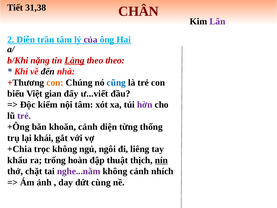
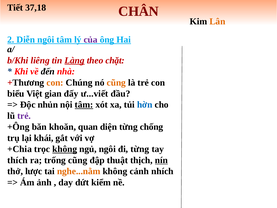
31,38: 31,38 -> 37,18 (36, 8)
Lân colour: purple -> orange (217, 21)
Diễn trần: trần -> ngôi (46, 40)
nặng: nặng -> liêng (40, 60)
theo theo: theo -> chặt (115, 60)
cũng colour: blue -> orange (116, 82)
kiểm: kiểm -> nhủn (48, 105)
tâm underline: none -> present (84, 105)
hờn colour: purple -> blue (145, 105)
khoăn cảnh: cảnh -> quan (88, 127)
thống: thống -> chống (151, 127)
không underline: none -> present (65, 149)
đi liêng: liêng -> từng (140, 149)
khẩu: khẩu -> thích (18, 160)
trống hoàn: hoàn -> cũng (78, 160)
chặt: chặt -> lược (34, 171)
nghe...nằm colour: purple -> orange (79, 171)
cùng: cùng -> kiểm (101, 182)
